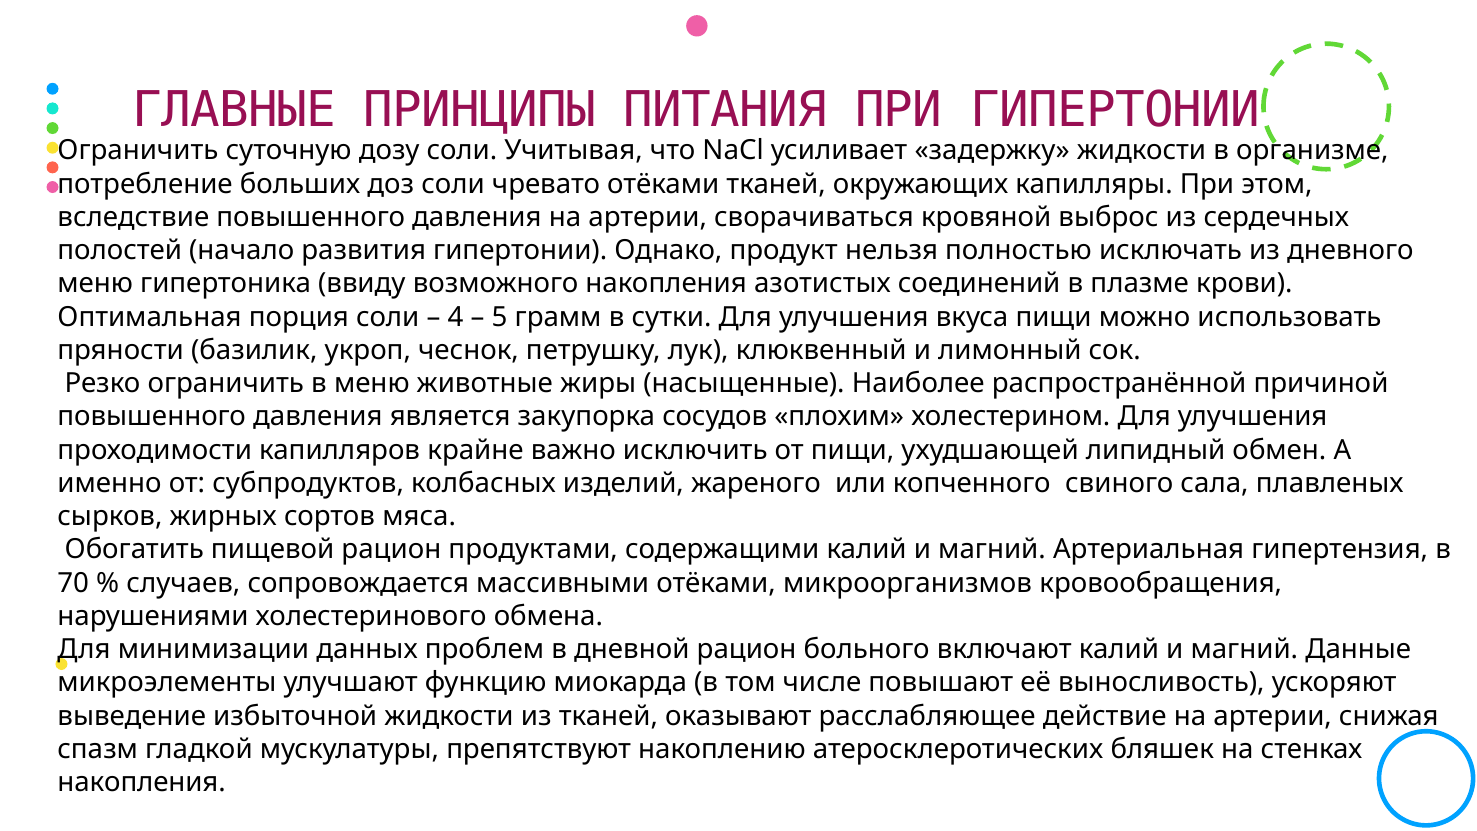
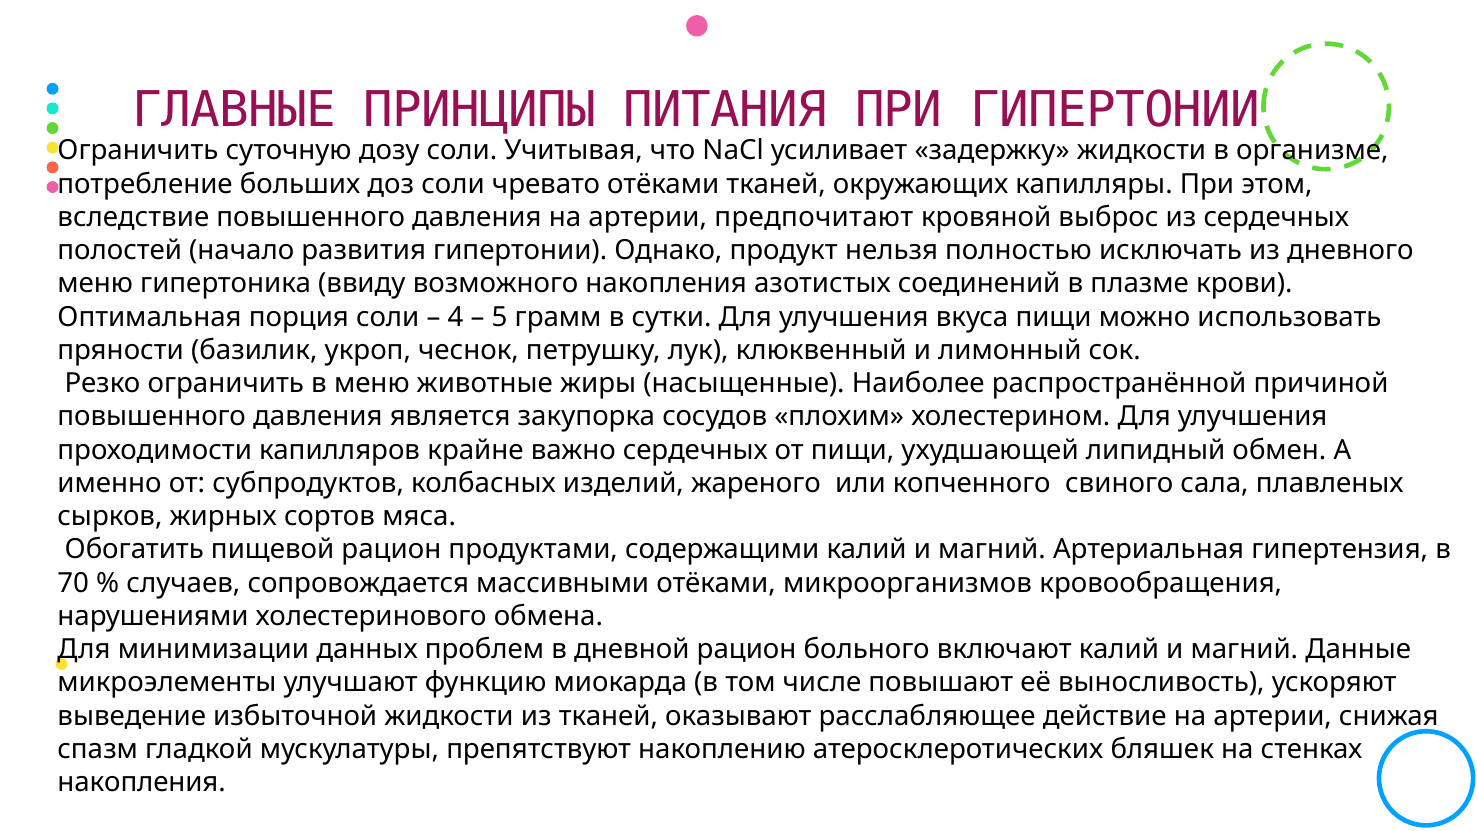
сворачиваться: сворачиваться -> предпочитают (814, 217)
важно исключить: исключить -> сердечных (695, 450)
